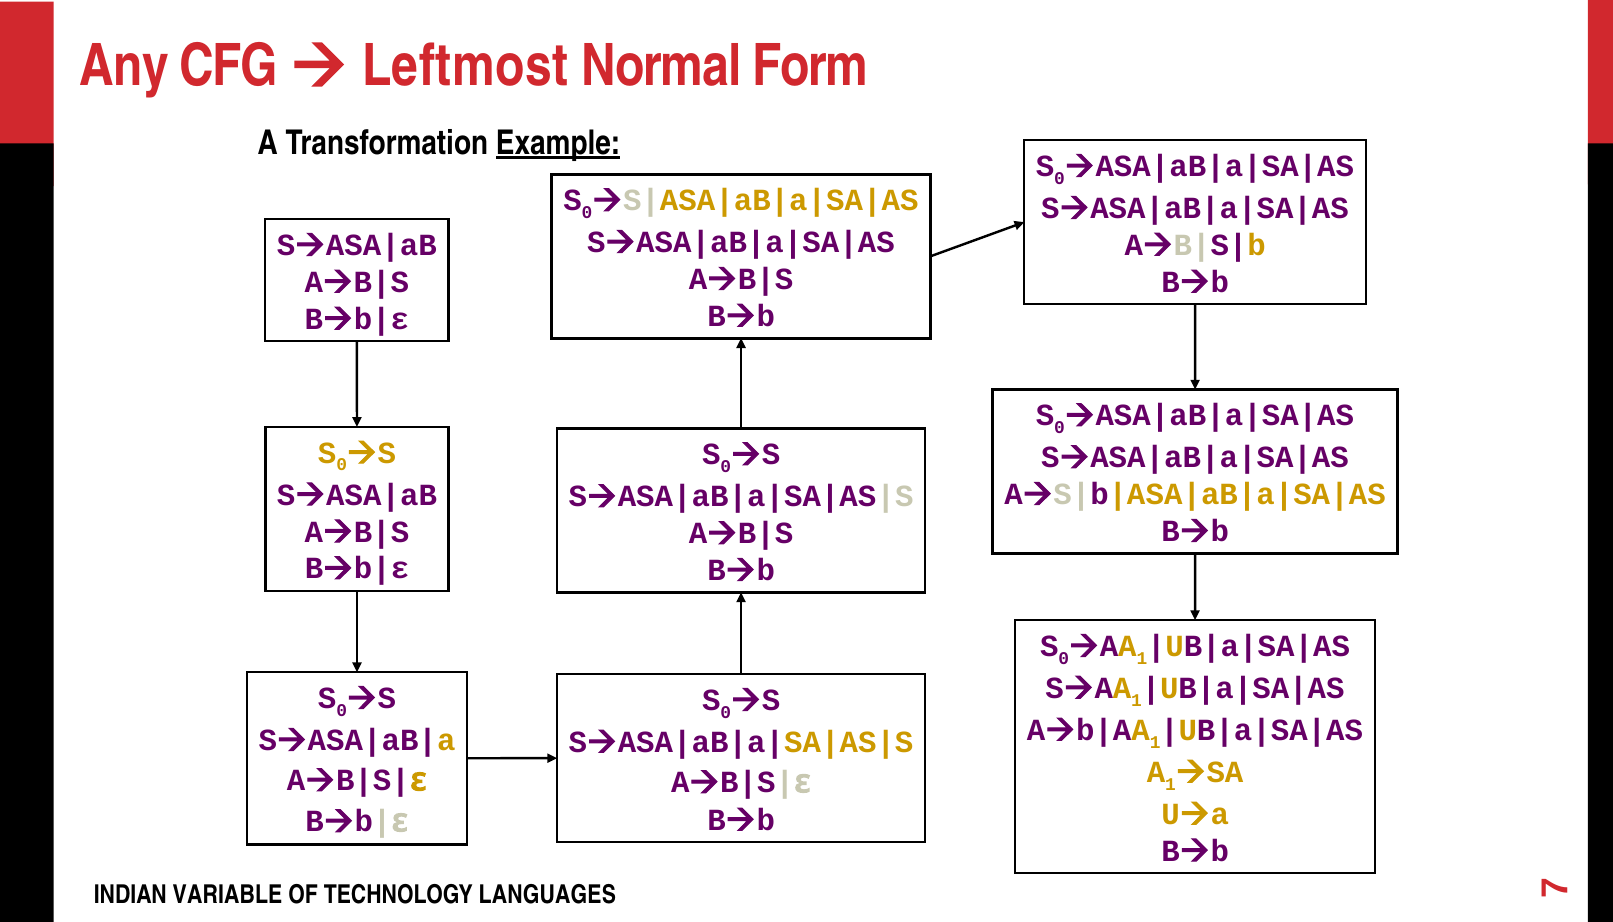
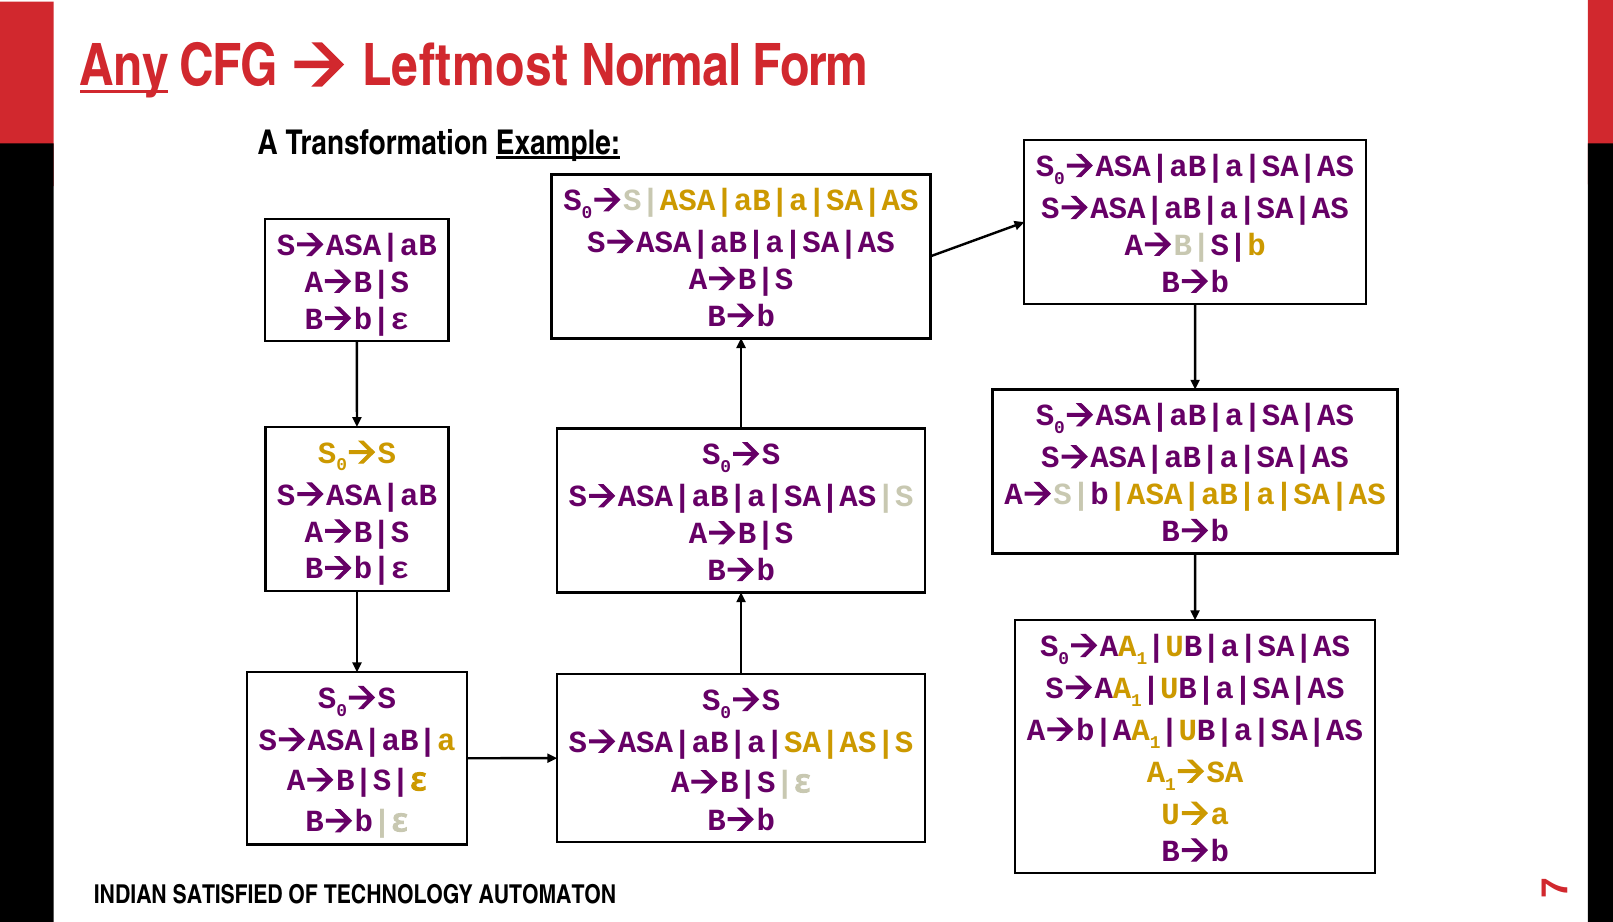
Any underline: none -> present (124, 66)
VARIABLE: VARIABLE -> SATISFIED (228, 895)
LANGUAGES: LANGUAGES -> AUTOMATON (547, 895)
